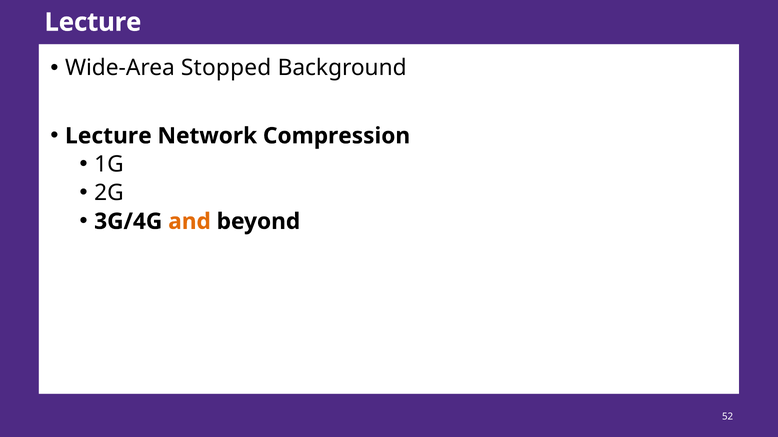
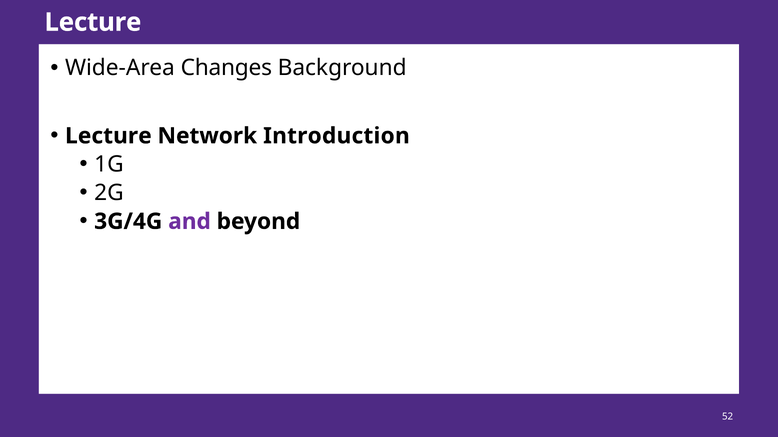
Stopped: Stopped -> Changes (226, 68)
Compression: Compression -> Introduction (336, 136)
and colour: orange -> purple (190, 222)
